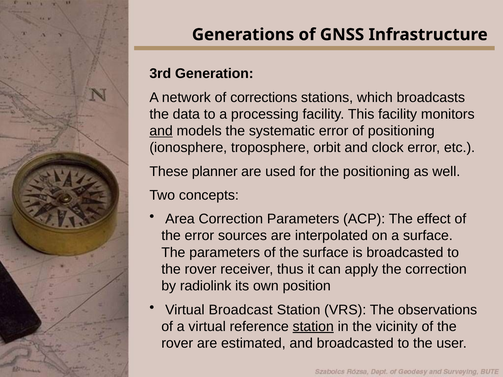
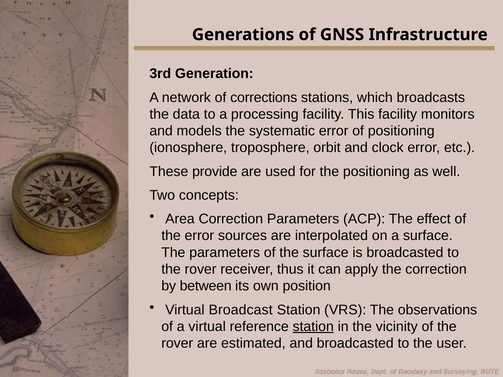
and underline: present -> none (161, 131)
planner: planner -> provide (215, 172)
radiolink: radiolink -> between (206, 286)
